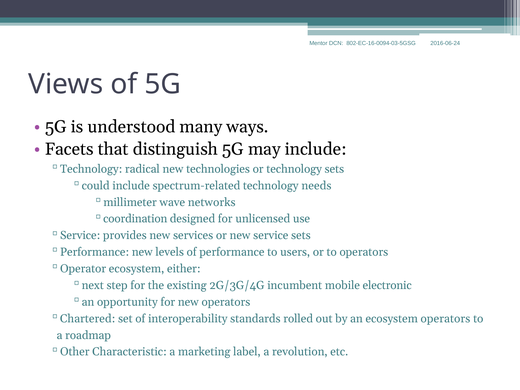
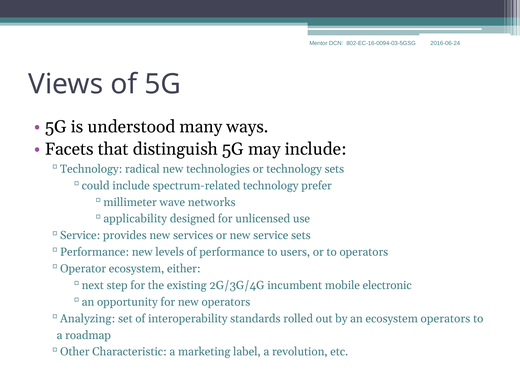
needs: needs -> prefer (317, 186)
coordination: coordination -> applicability (135, 219)
Chartered: Chartered -> Analyzing (88, 319)
